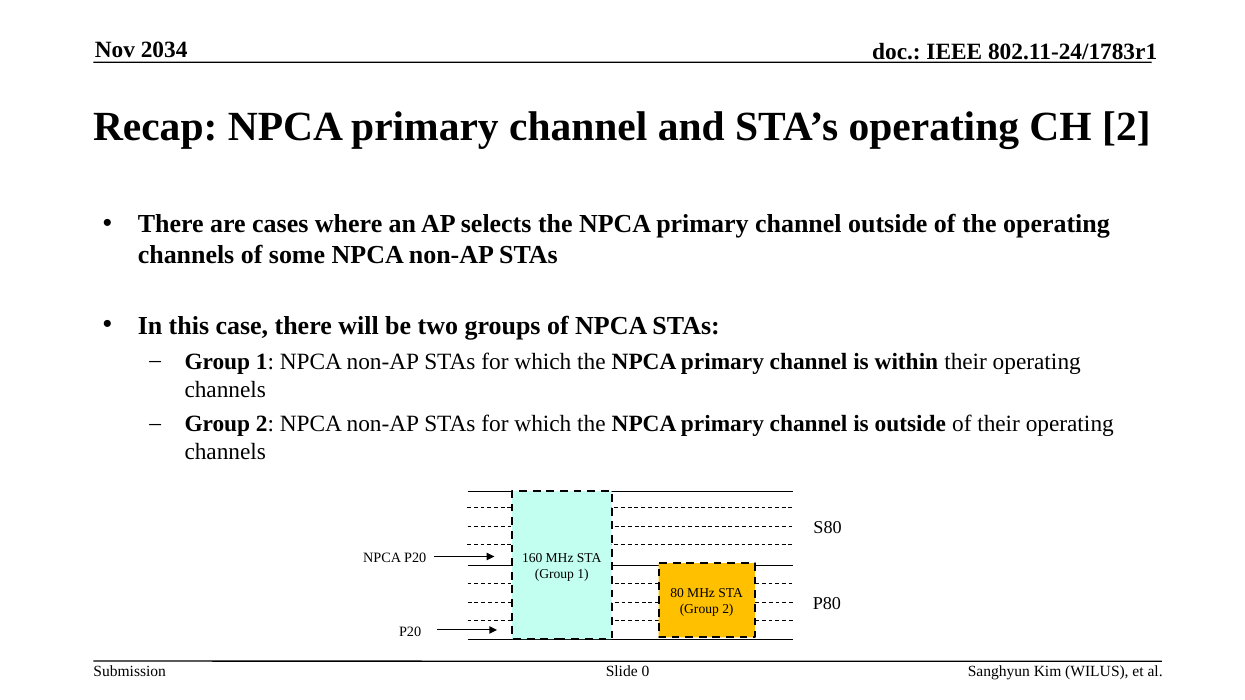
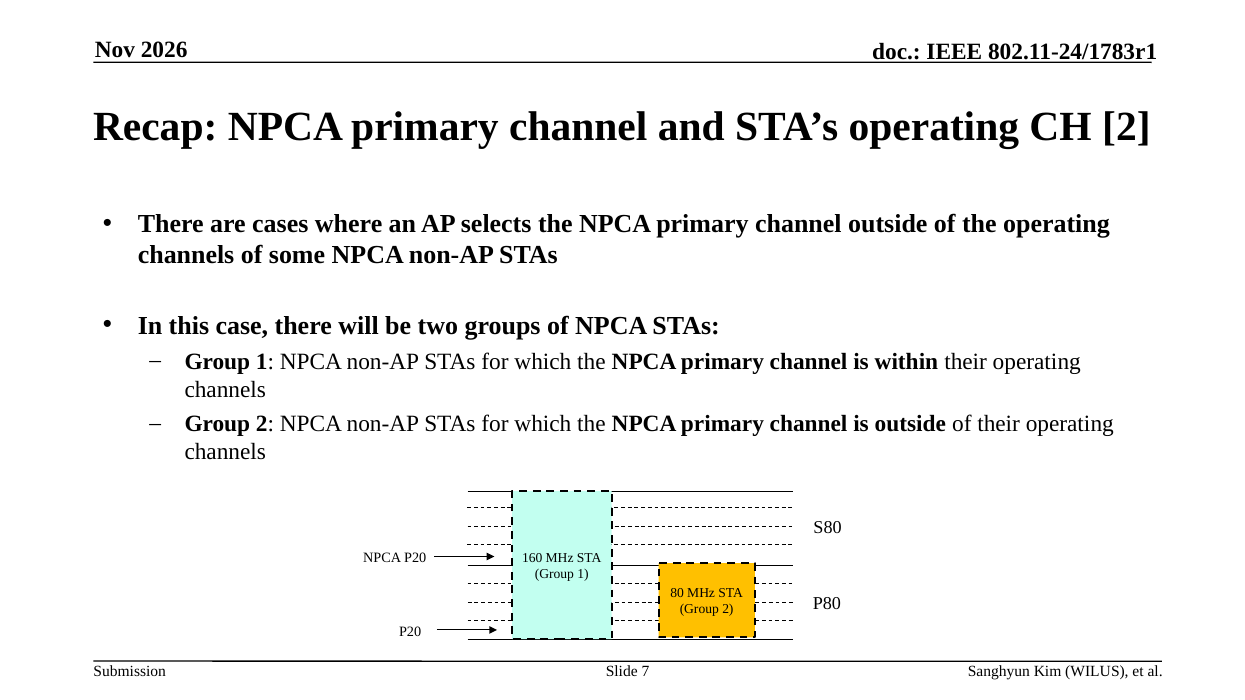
2034: 2034 -> 2026 (164, 49)
0: 0 -> 7 (645, 672)
